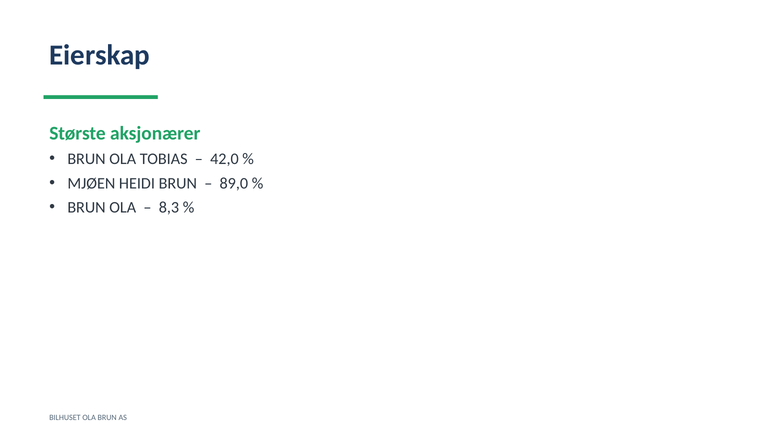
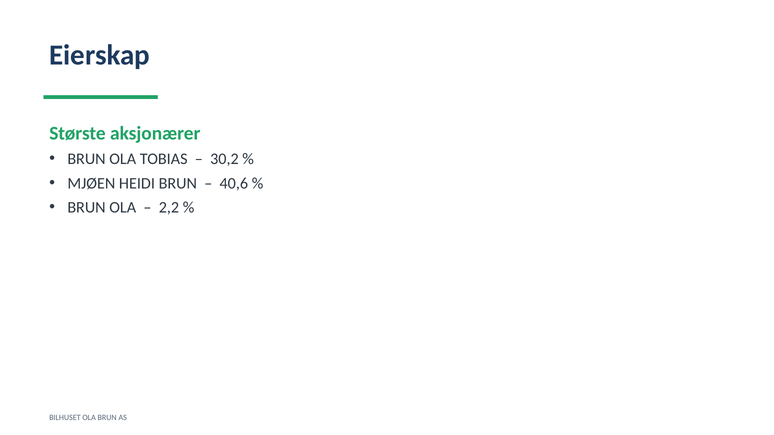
42,0: 42,0 -> 30,2 (224, 159)
89,0: 89,0 -> 40,6 (234, 183)
8,3: 8,3 -> 2,2 (169, 208)
